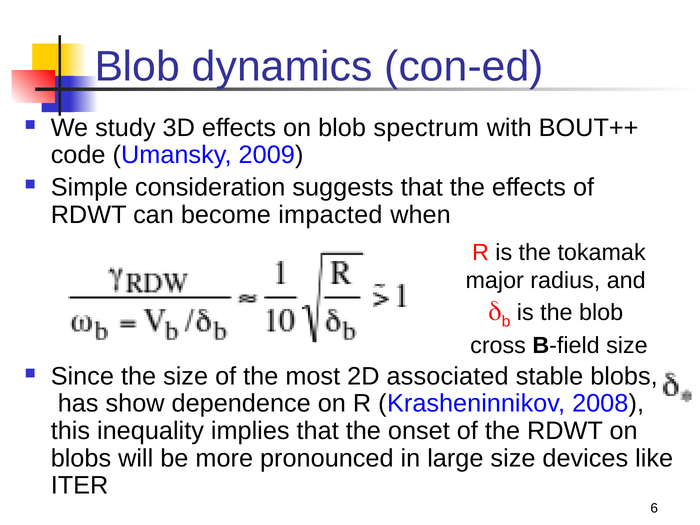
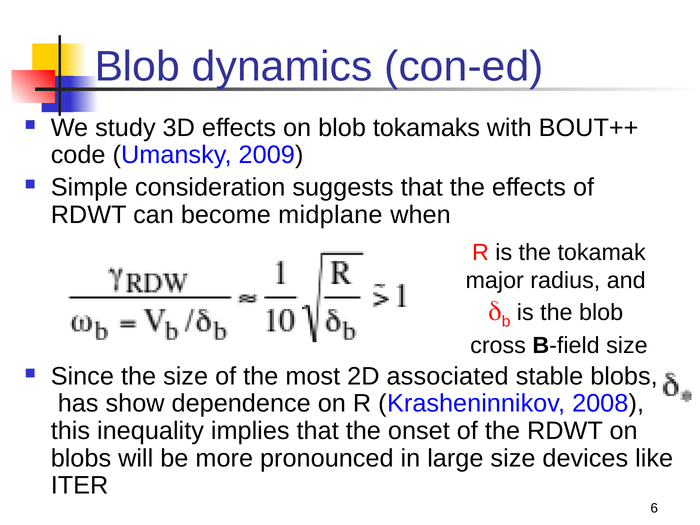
spectrum: spectrum -> tokamaks (426, 128)
impacted: impacted -> midplane (330, 215)
